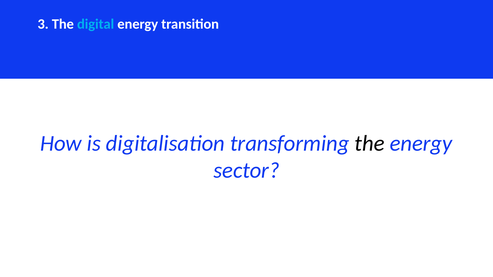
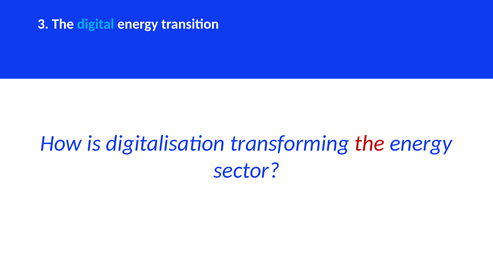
the colour: black -> red (370, 144)
